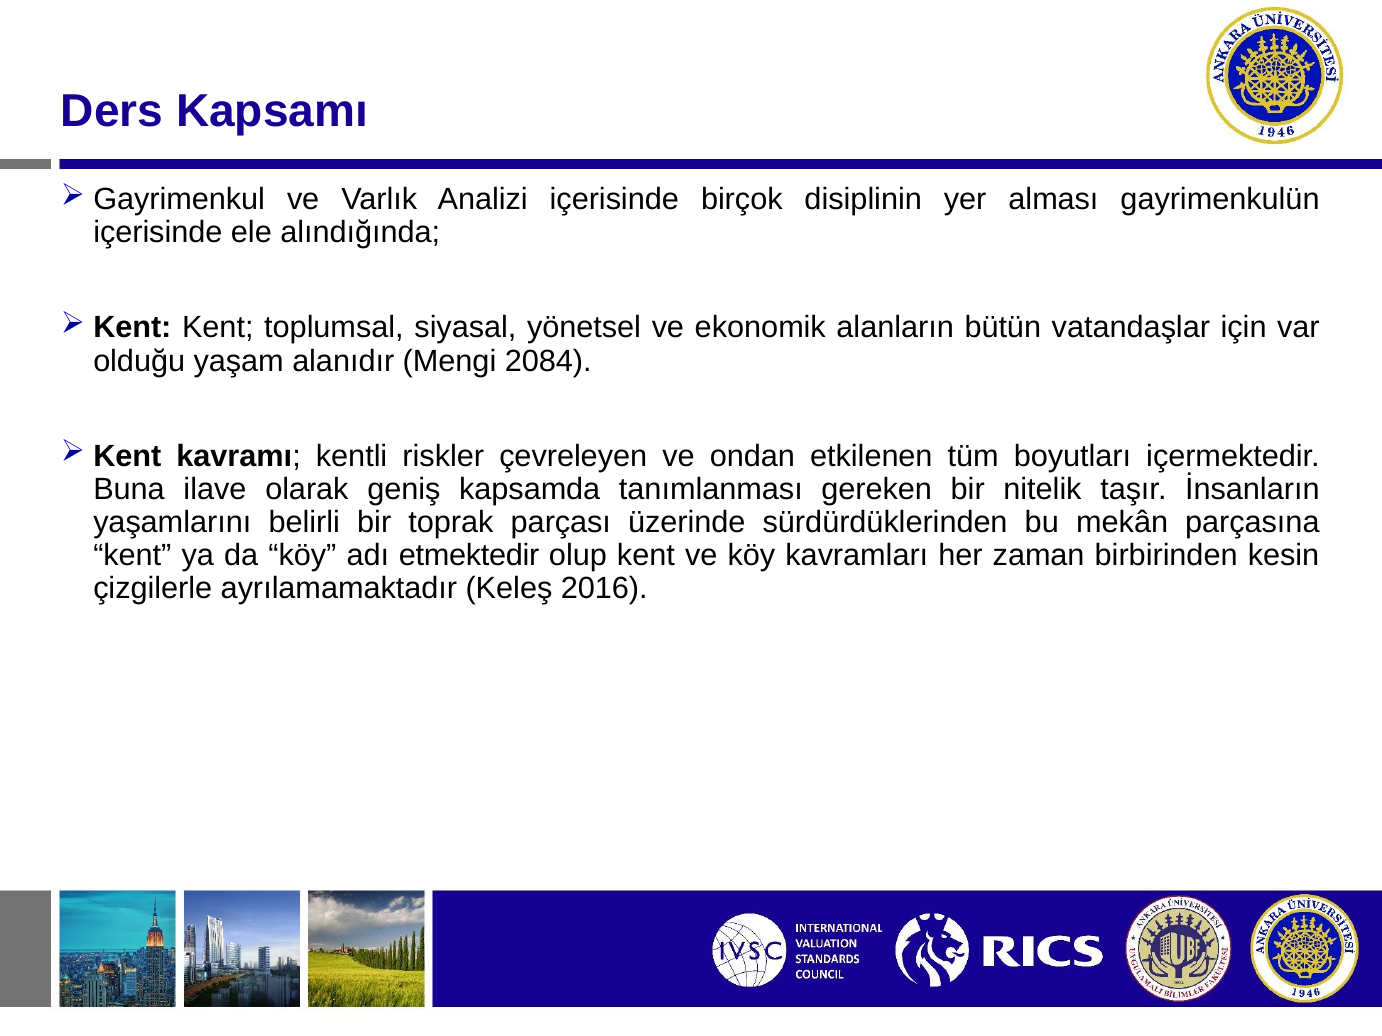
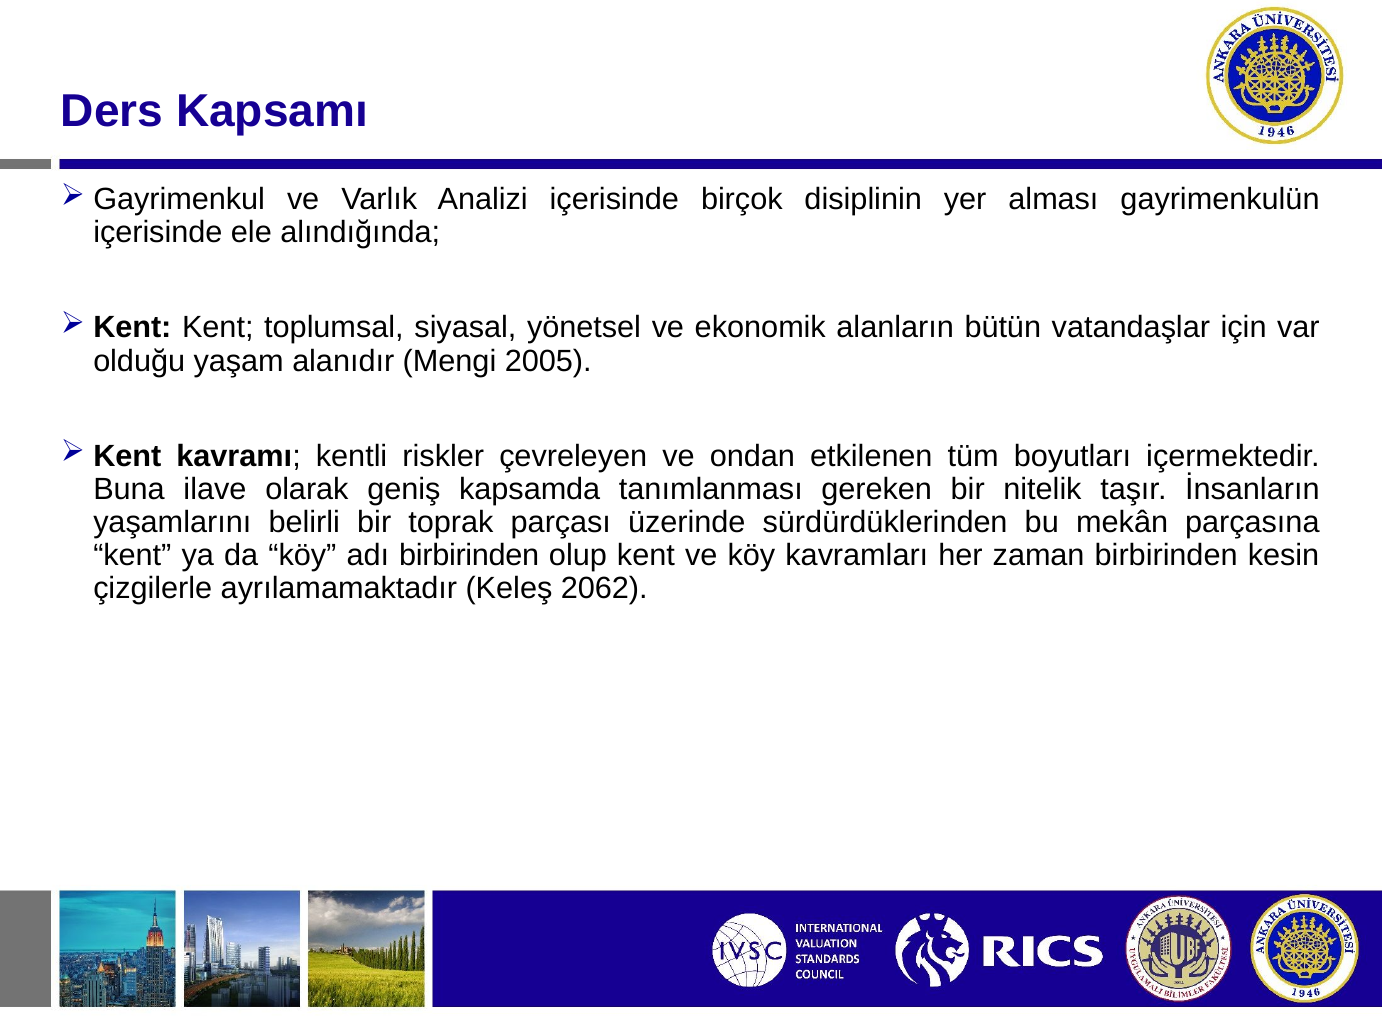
2084: 2084 -> 2005 (548, 361)
adı etmektedir: etmektedir -> birbirinden (469, 556)
2016: 2016 -> 2062 (604, 589)
